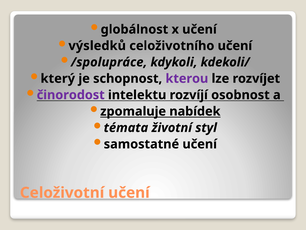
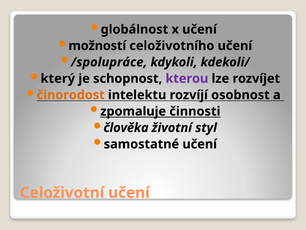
výsledků: výsledků -> možností (97, 46)
činorodost colour: purple -> orange (71, 95)
nabídek: nabídek -> činnosti (195, 111)
témata: témata -> člověka (126, 128)
